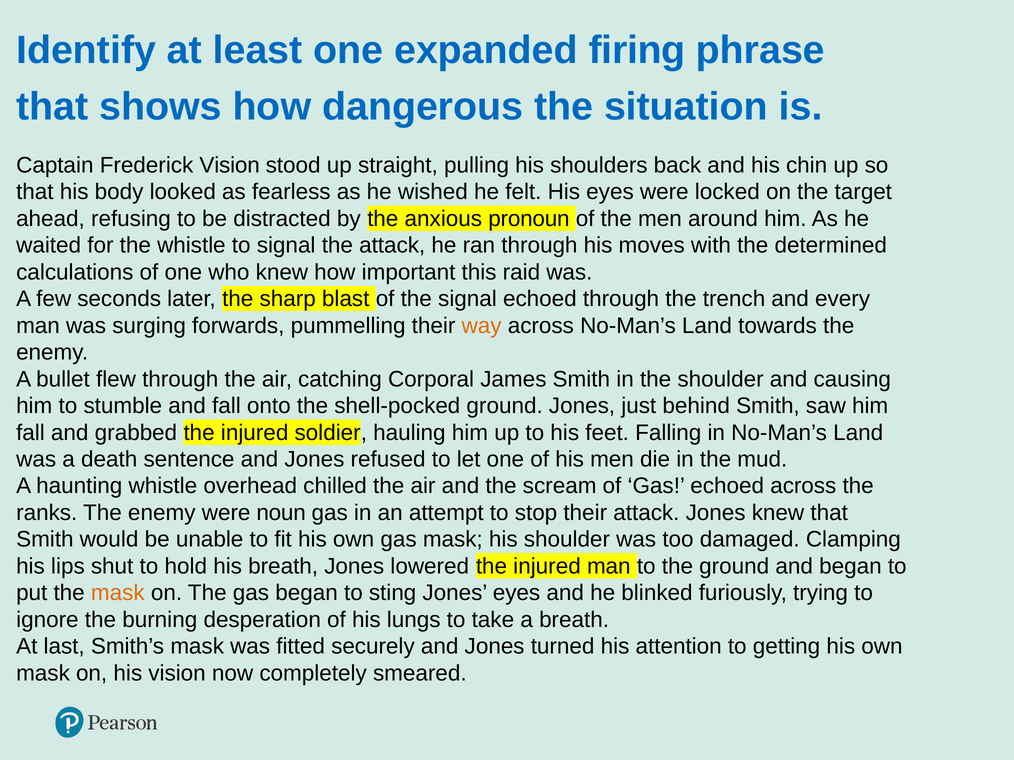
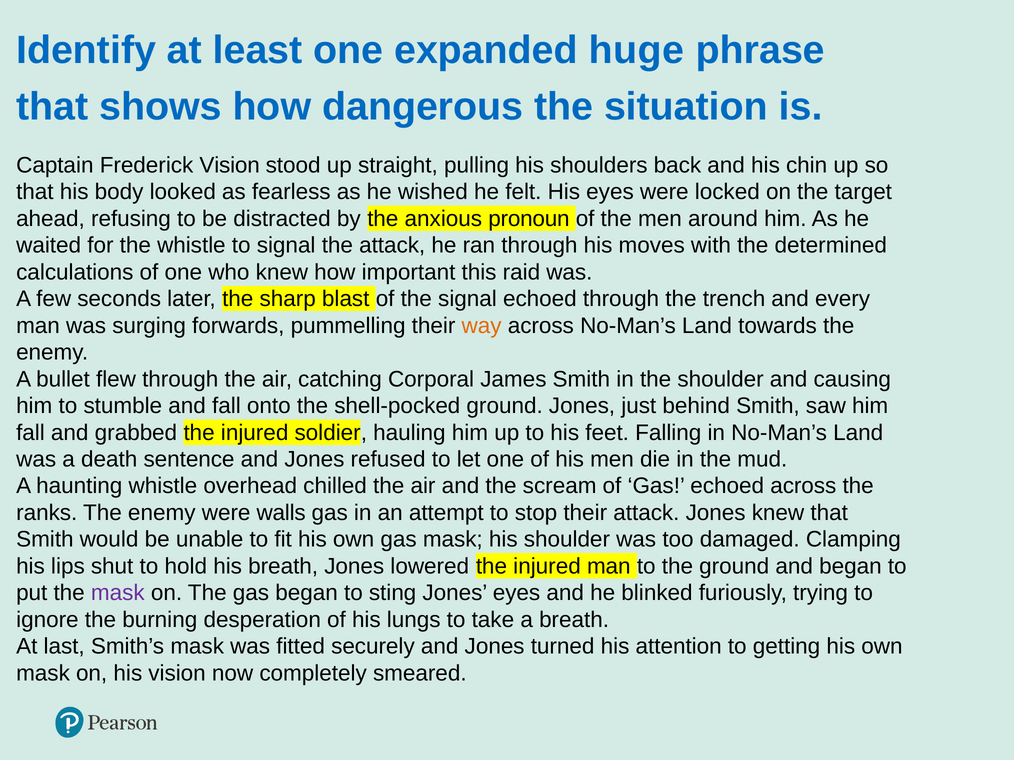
firing: firing -> huge (637, 50)
noun: noun -> walls (281, 513)
mask colour: orange -> purple (118, 593)
